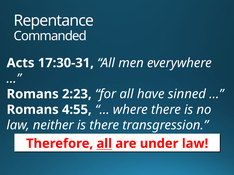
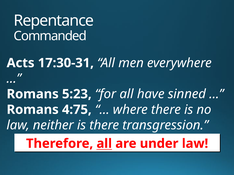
2:23: 2:23 -> 5:23 (77, 94)
4:55: 4:55 -> 4:75 (77, 110)
